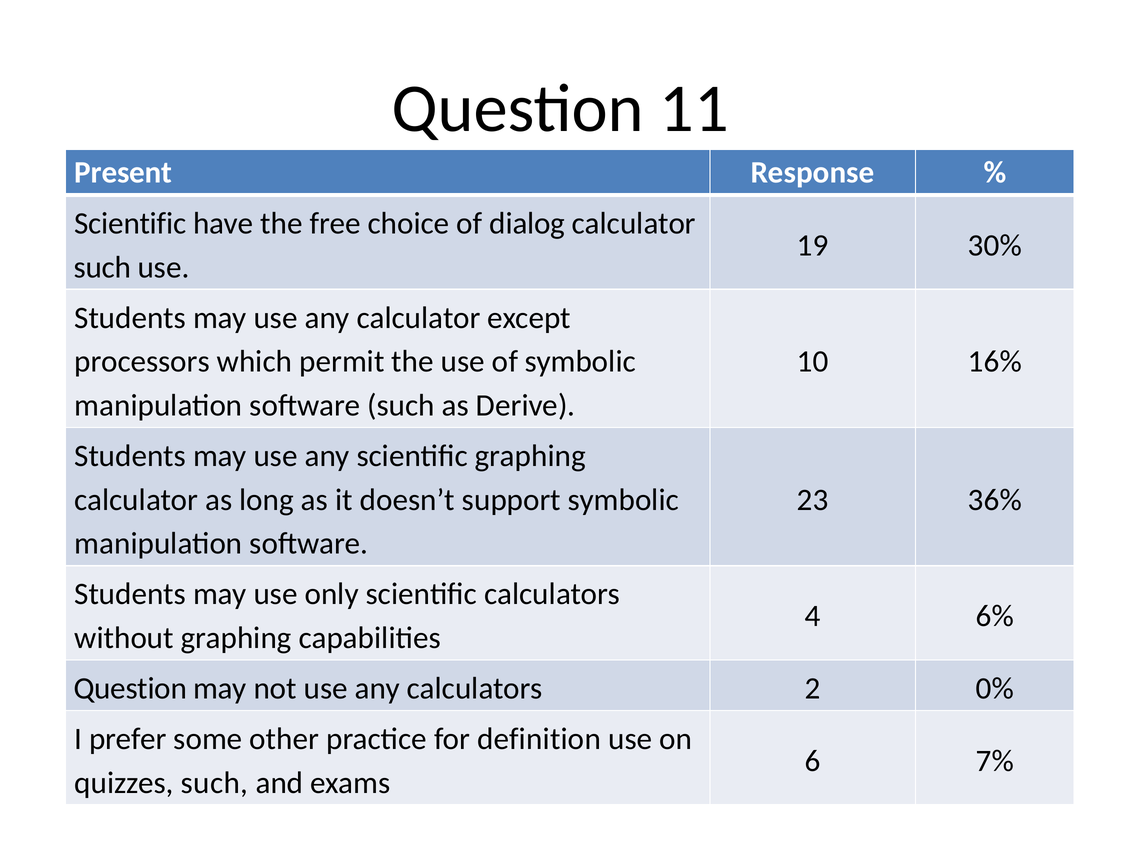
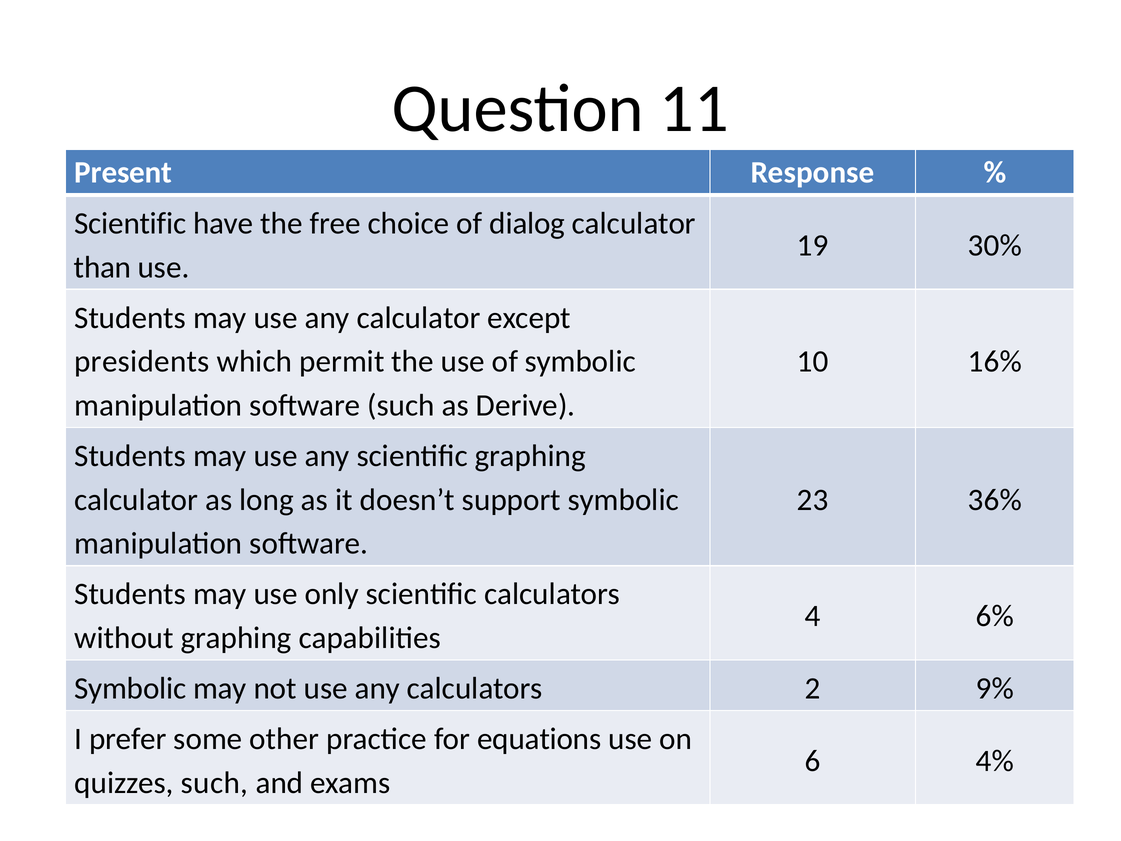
such: such -> than (103, 267)
processors: processors -> presidents (142, 362)
Question: Question -> Symbolic (130, 688)
0%: 0% -> 9% (995, 688)
definition: definition -> equations (539, 739)
7%: 7% -> 4% (995, 761)
